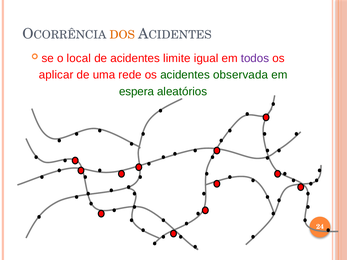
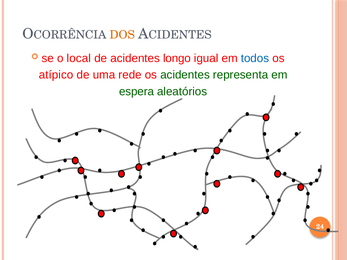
limite: limite -> longo (177, 58)
todos colour: purple -> blue (255, 58)
aplicar: aplicar -> atípico (56, 75)
observada: observada -> representa (241, 75)
